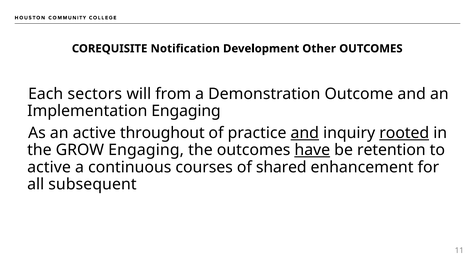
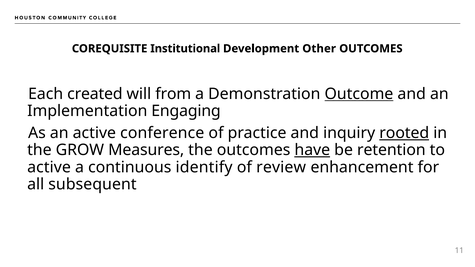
Notification: Notification -> Institutional (185, 49)
sectors: sectors -> created (95, 94)
Outcome underline: none -> present (359, 94)
throughout: throughout -> conference (162, 133)
and underline: present -> none (305, 133)
GROW Engaging: Engaging -> Measures (146, 150)
courses: courses -> identify (204, 167)
shared: shared -> review (281, 167)
